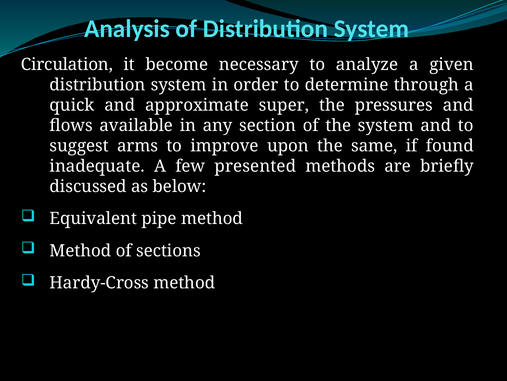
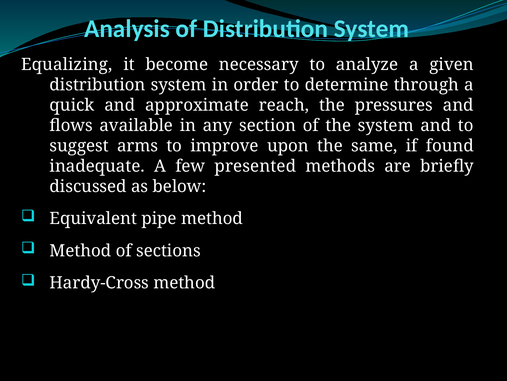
Circulation: Circulation -> Equalizing (67, 65)
super: super -> reach (284, 105)
